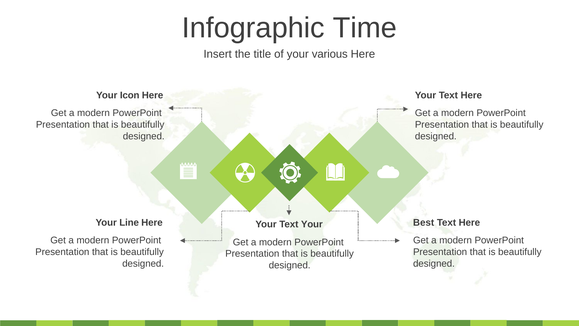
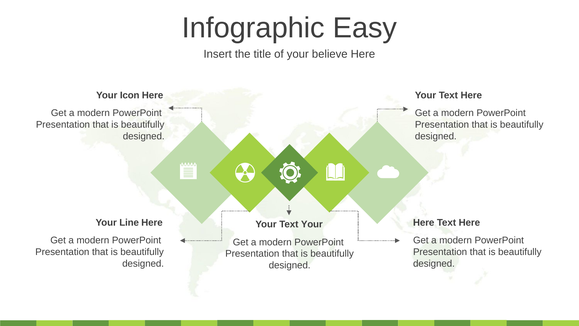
Time: Time -> Easy (365, 28)
various: various -> believe (330, 54)
Best: Best -> Here (424, 223)
